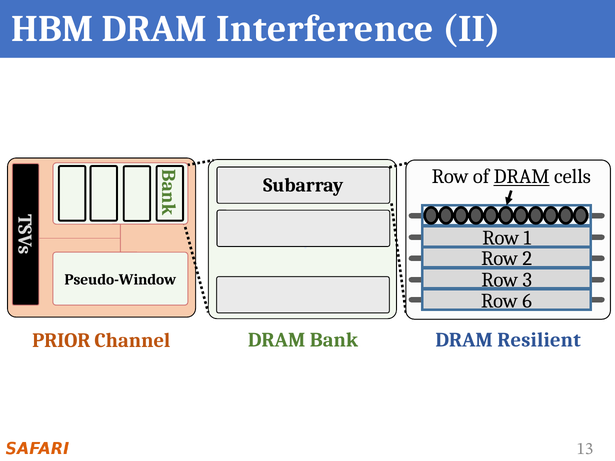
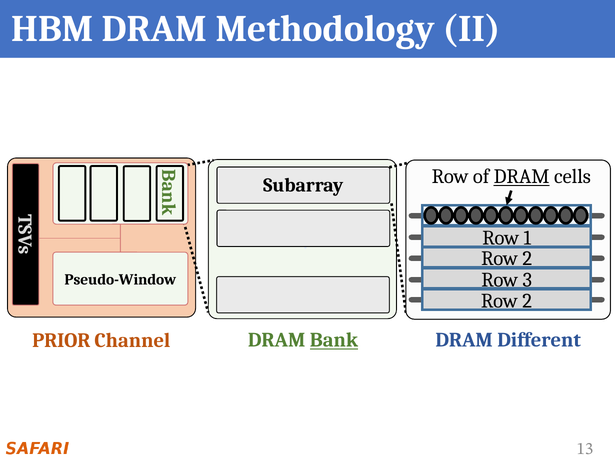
Interference: Interference -> Methodology (325, 29)
6: 6 -> 2 (527, 301)
Resilient: Resilient -> Different (539, 340)
Bank underline: none -> present (334, 340)
